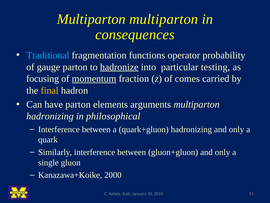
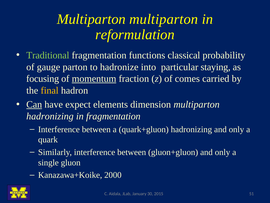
consequences: consequences -> reformulation (135, 35)
Traditional colour: light blue -> light green (48, 55)
operator: operator -> classical (184, 55)
hadronize underline: present -> none (119, 67)
testing: testing -> staying (216, 67)
Can underline: none -> present (34, 104)
have parton: parton -> expect (78, 104)
arguments: arguments -> dimension (151, 104)
in philosophical: philosophical -> fragmentation (113, 116)
